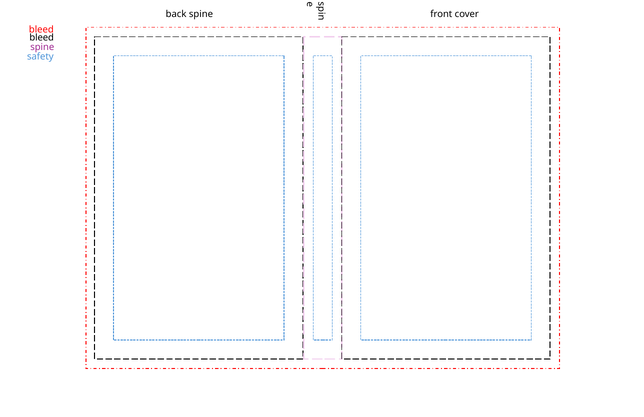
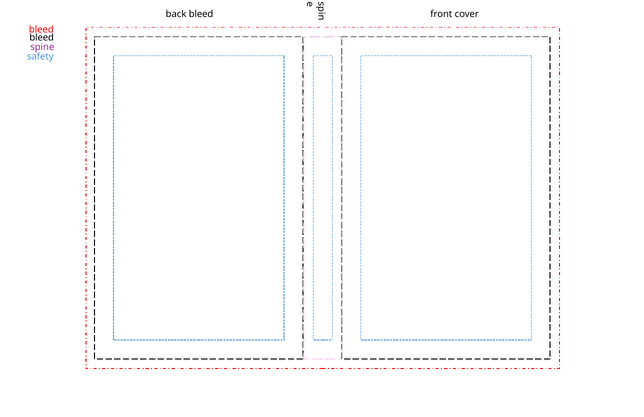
back spine: spine -> bleed (201, 14)
